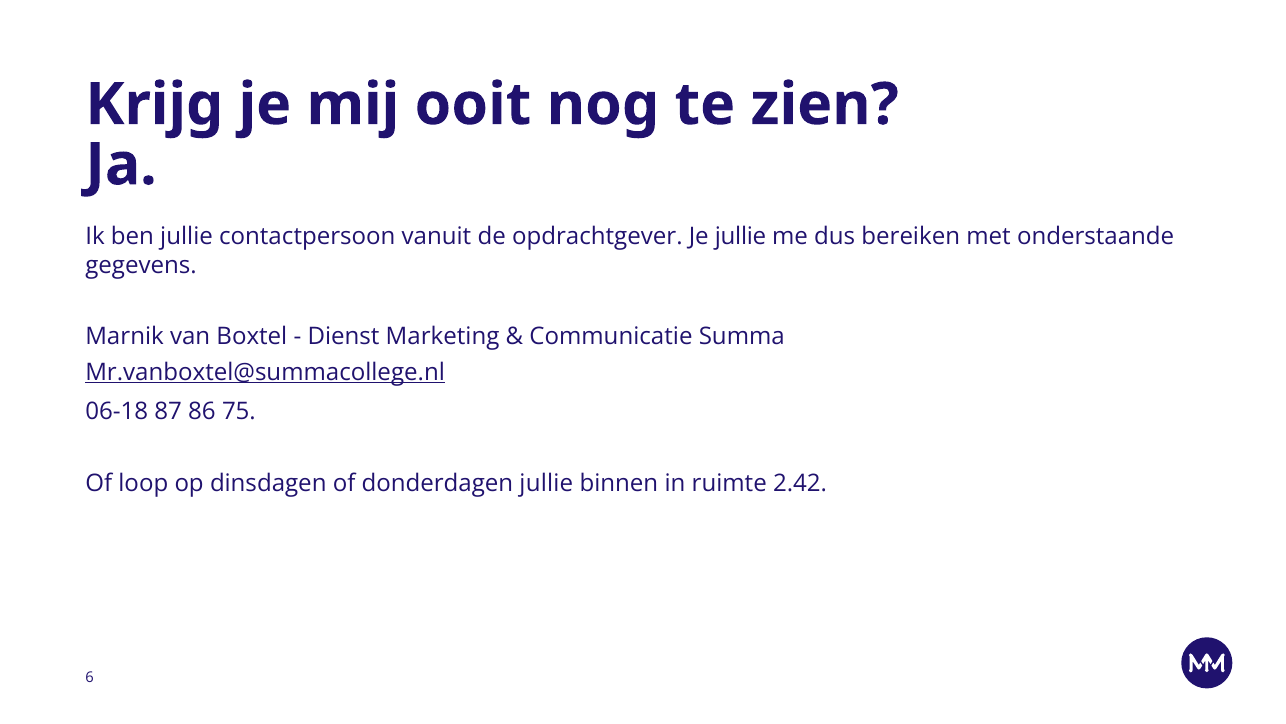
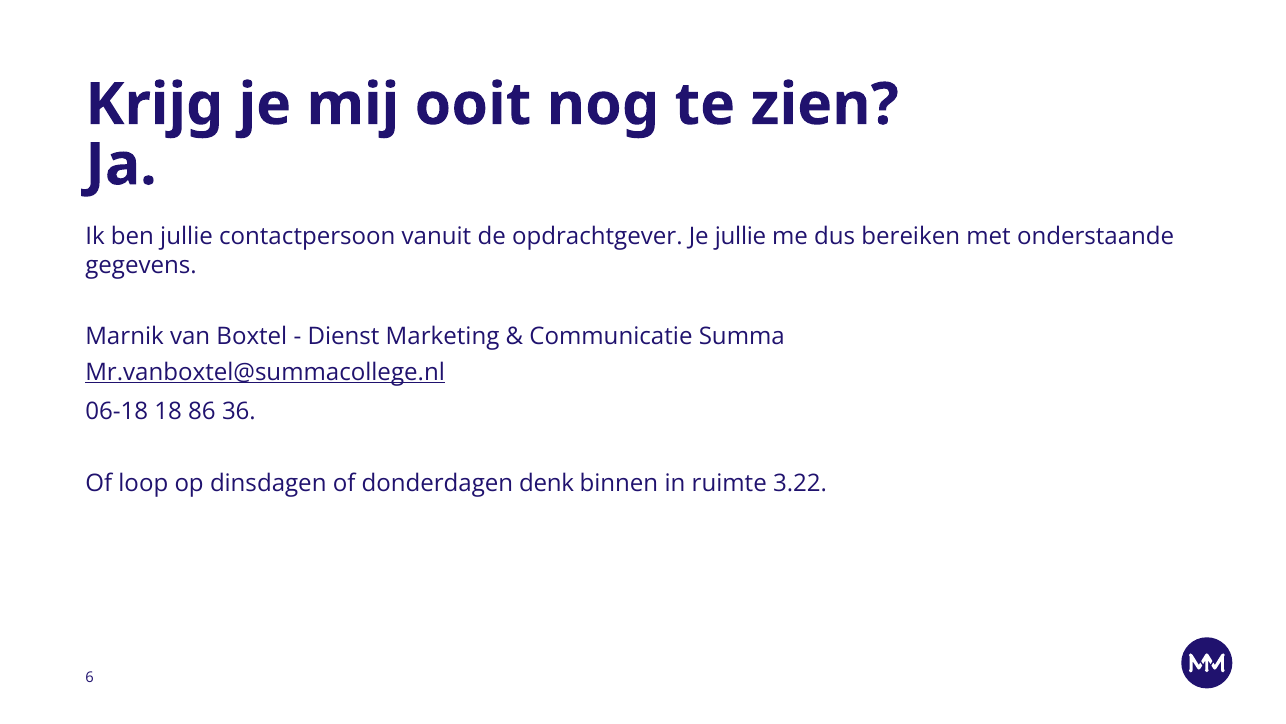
87: 87 -> 18 (168, 412)
75: 75 -> 36 (239, 412)
donderdagen jullie: jullie -> denk (547, 483)
2.42: 2.42 -> 3.22 (800, 483)
